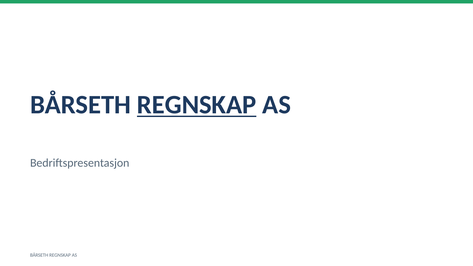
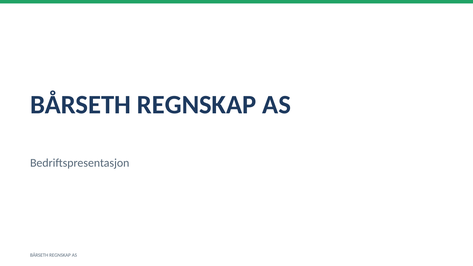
REGNSKAP underline: present -> none (197, 105)
